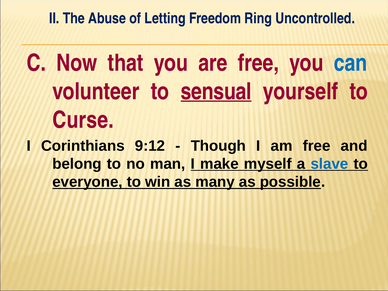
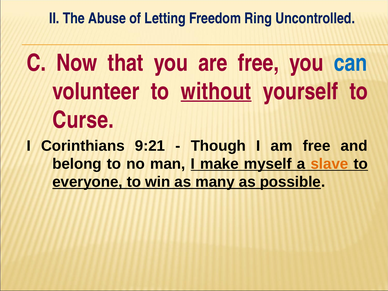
sensual: sensual -> without (216, 92)
9:12: 9:12 -> 9:21 (150, 146)
slave colour: blue -> orange (329, 164)
